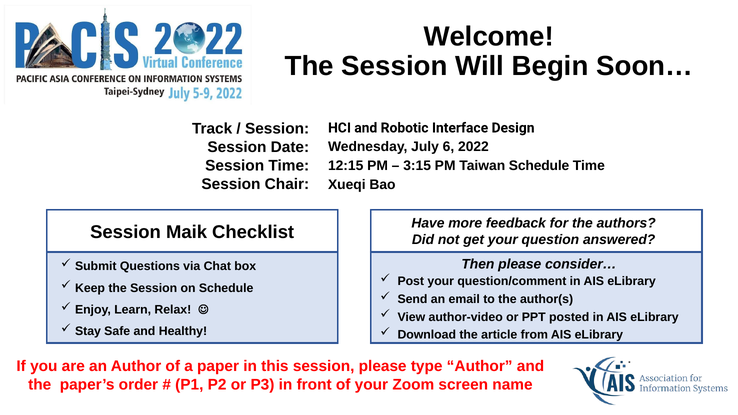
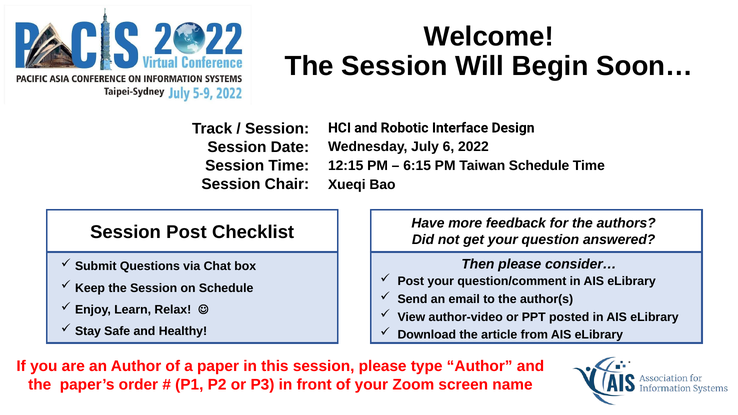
3:15: 3:15 -> 6:15 (417, 166)
Session Maik: Maik -> Post (186, 232)
